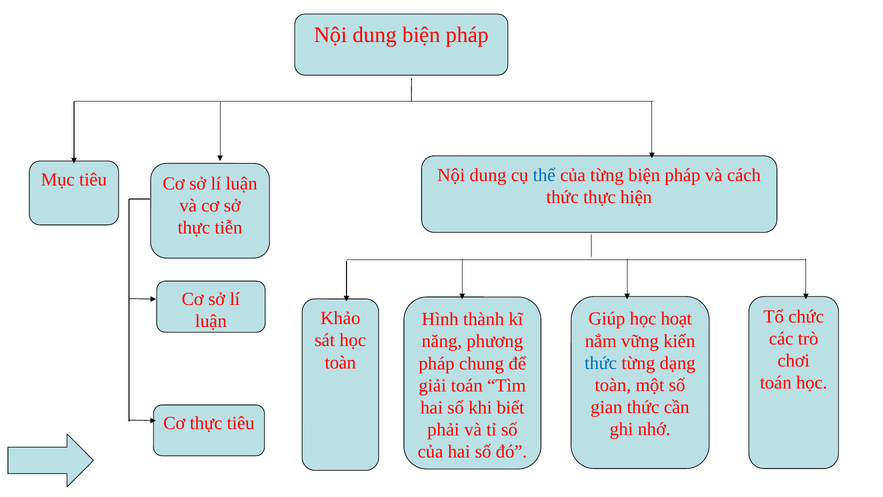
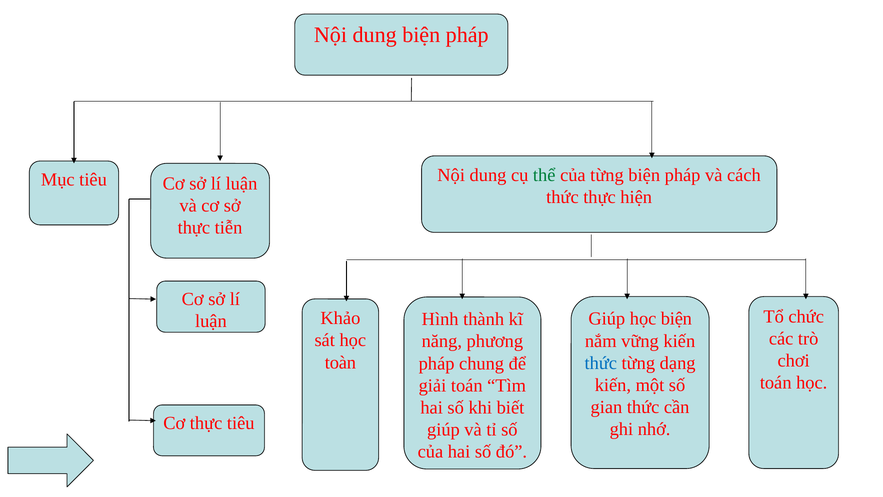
thể colour: blue -> green (544, 175)
học hoạt: hoạt -> biện (676, 319)
toàn: toàn -> kiến (613, 385)
phải: phải -> giúp (443, 430)
